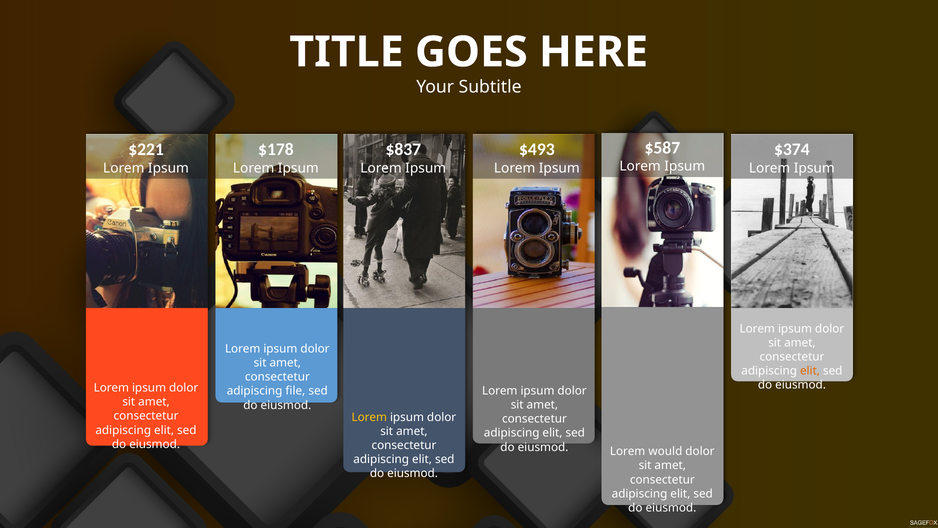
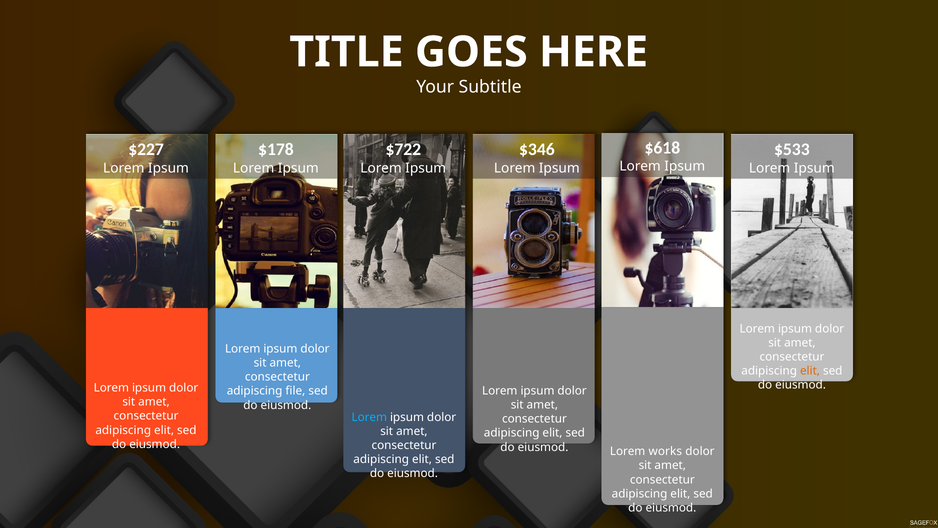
$587: $587 -> $618 (662, 148)
$221: $221 -> $227 (146, 149)
$837: $837 -> $722 (403, 149)
$493: $493 -> $346 (537, 149)
$374: $374 -> $533 (792, 149)
Lorem colour: yellow -> light blue (369, 417)
would: would -> works (665, 451)
